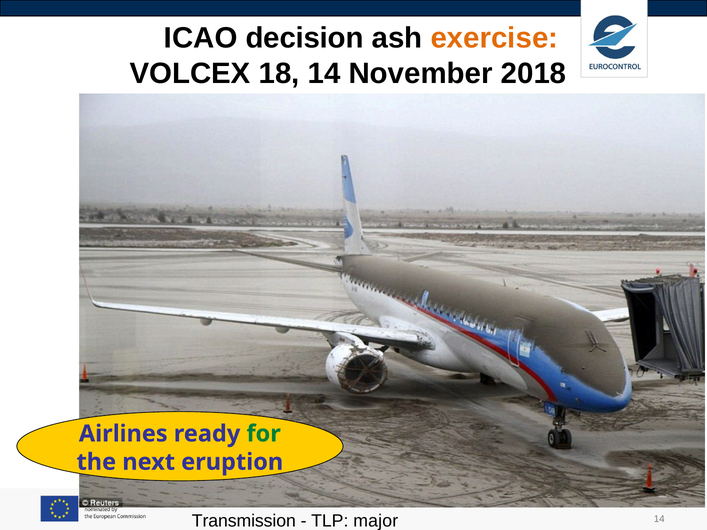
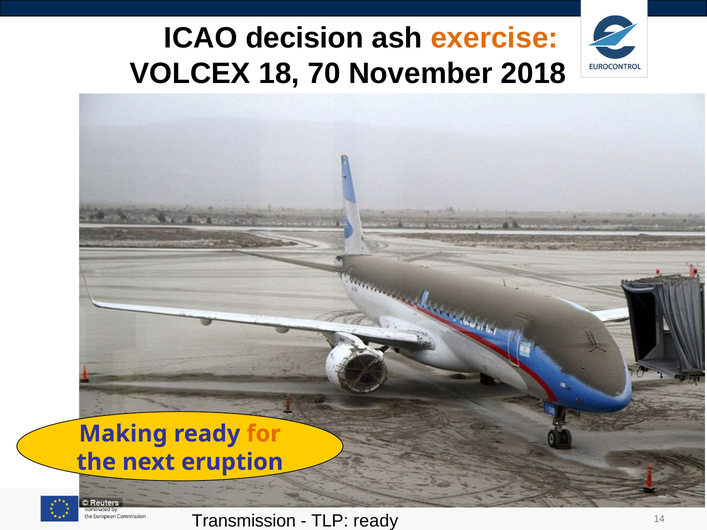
18 14: 14 -> 70 (324, 73)
Airlines: Airlines -> Making (123, 434)
for colour: green -> orange (264, 434)
TLP major: major -> ready (376, 521)
